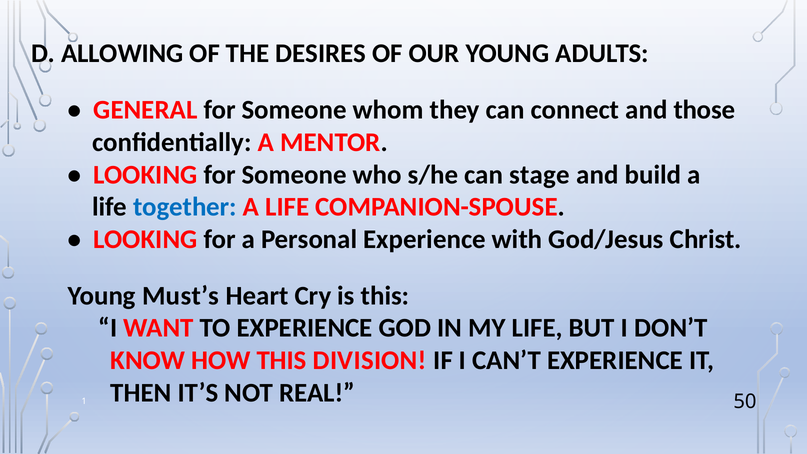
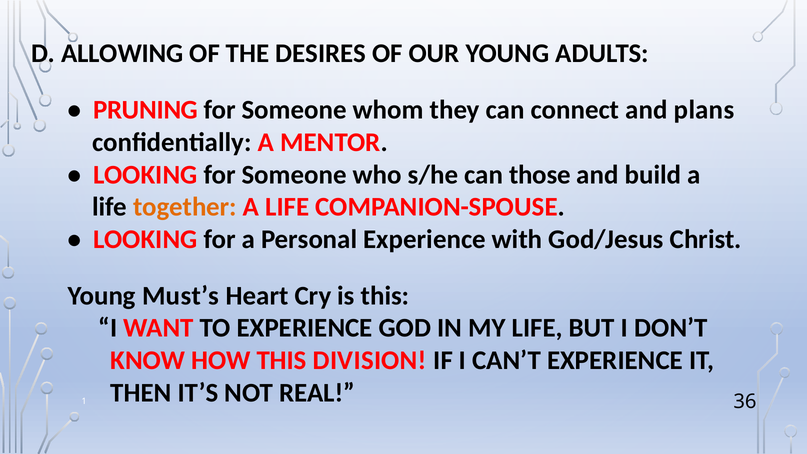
GENERAL: GENERAL -> PRUNING (146, 110)
those: those -> plans (704, 110)
stage: stage -> those (540, 175)
together colour: blue -> orange (185, 207)
50: 50 -> 36 (745, 402)
